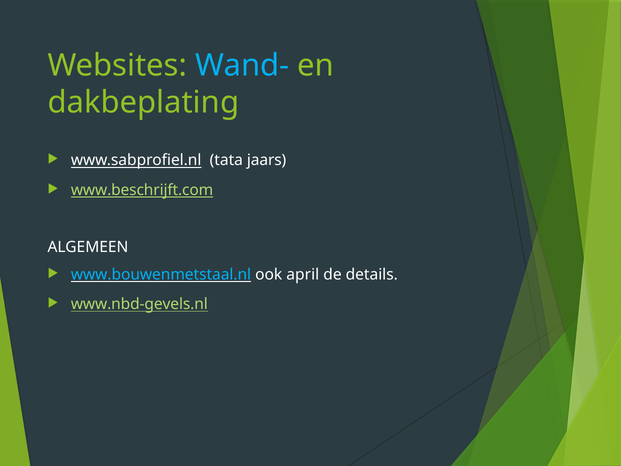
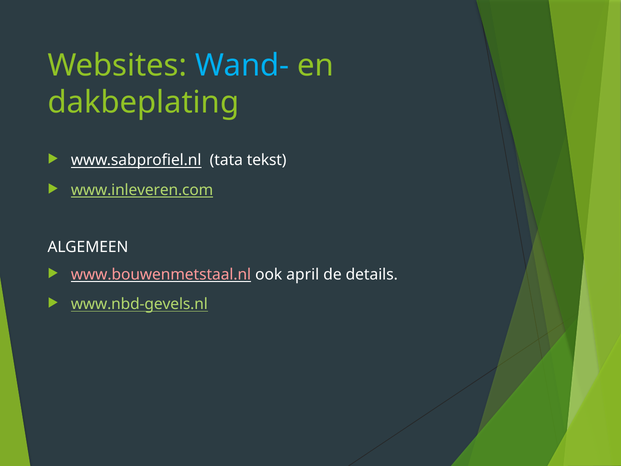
jaars: jaars -> tekst (267, 160)
www.beschrijft.com: www.beschrijft.com -> www.inleveren.com (142, 190)
www.bouwenmetstaal.nl colour: light blue -> pink (161, 274)
